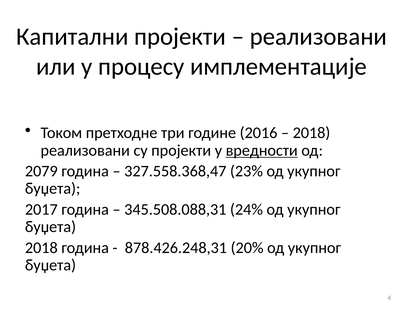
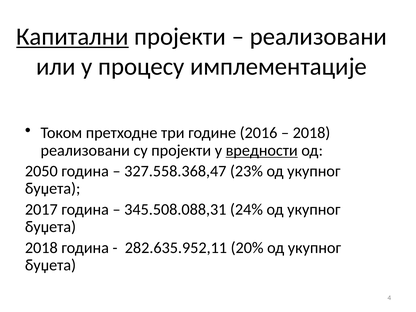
Капитални underline: none -> present (72, 37)
2079: 2079 -> 2050 (41, 171)
878.426.248,31: 878.426.248,31 -> 282.635.952,11 (176, 248)
